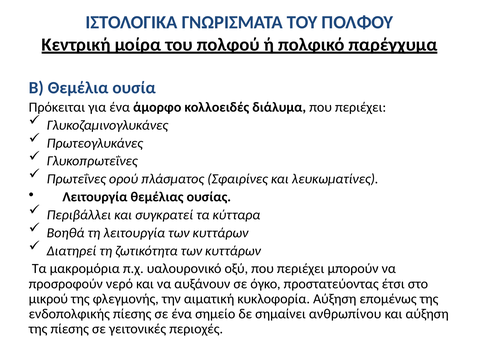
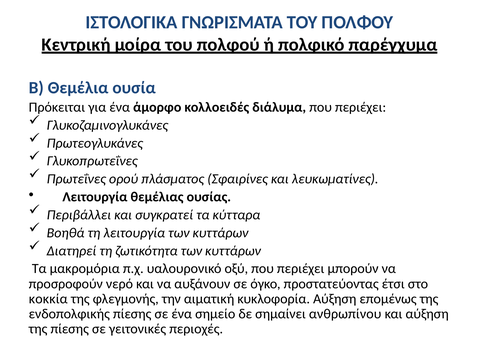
μικρού: μικρού -> κοκκία (48, 299)
